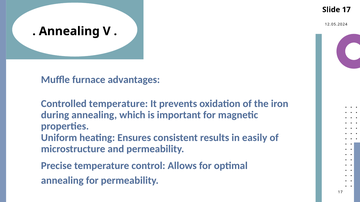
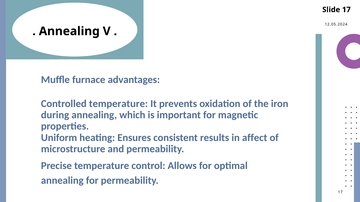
easily: easily -> affect (255, 138)
